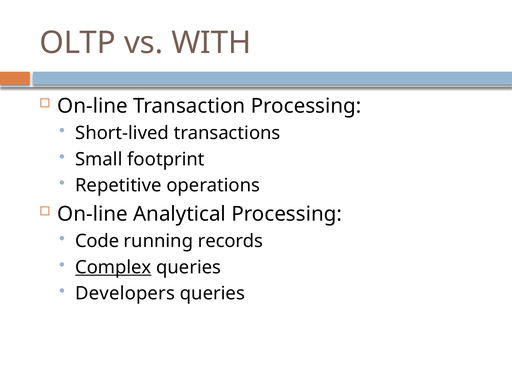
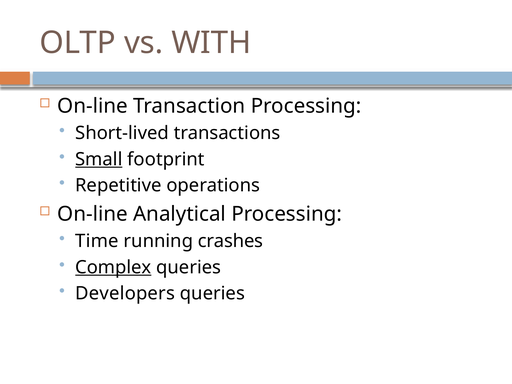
Small underline: none -> present (99, 159)
Code: Code -> Time (97, 241)
records: records -> crashes (231, 241)
